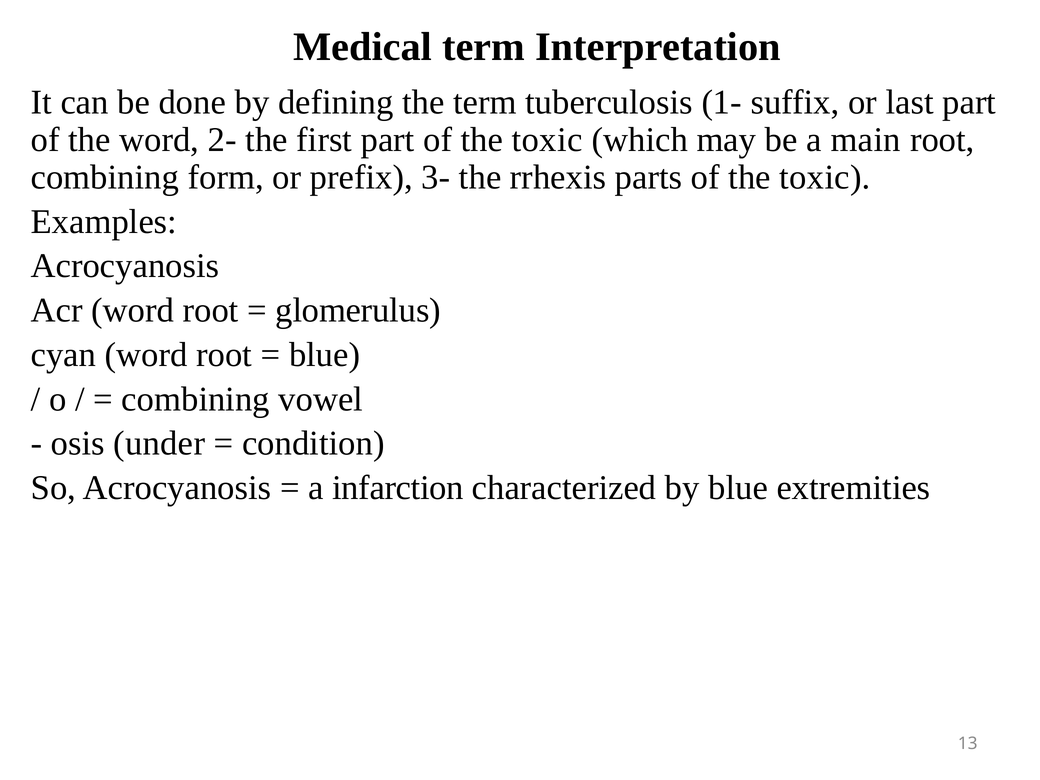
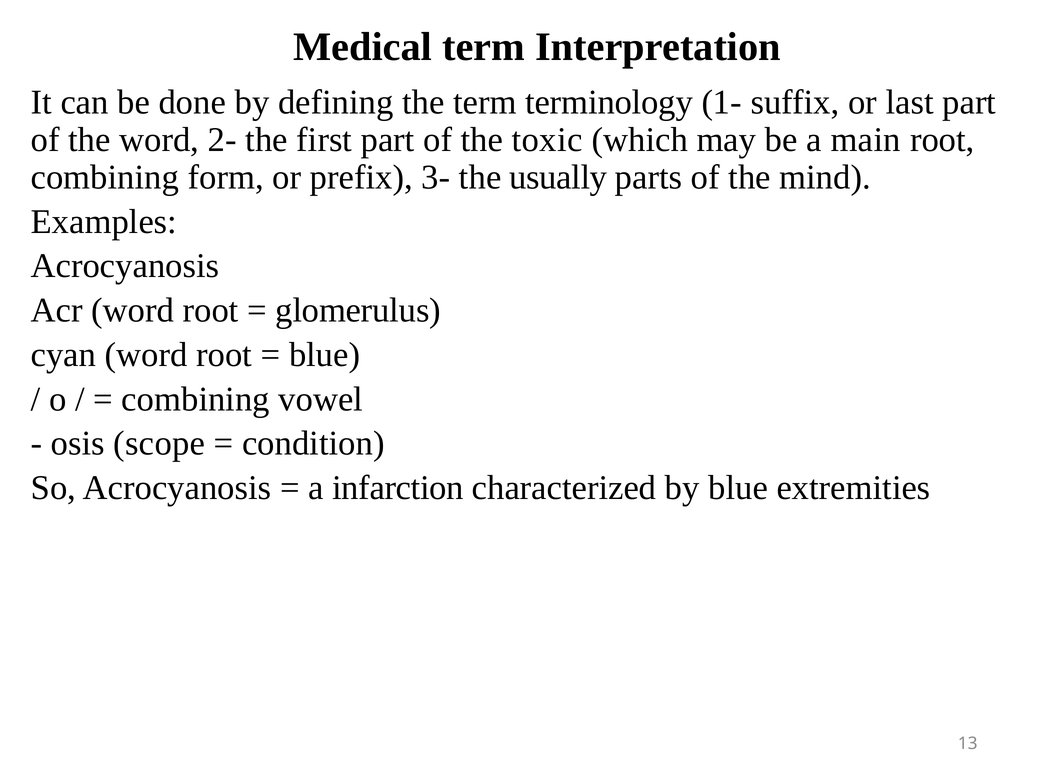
tuberculosis: tuberculosis -> terminology (609, 103)
rrhexis: rrhexis -> usually (558, 177)
parts of the toxic: toxic -> mind (825, 177)
under: under -> scope (159, 443)
